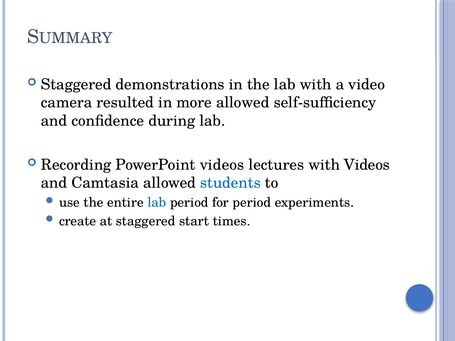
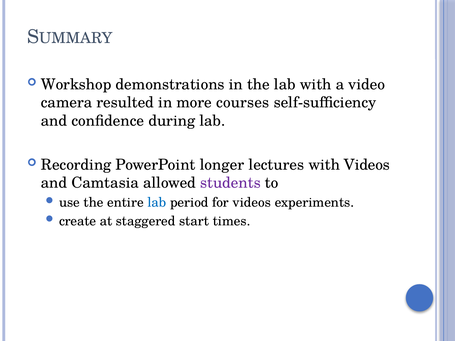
Staggered: Staggered -> Workshop (76, 84)
more allowed: allowed -> courses (243, 103)
PowerPoint videos: videos -> longer (222, 165)
students colour: blue -> purple (230, 183)
for period: period -> videos (252, 203)
